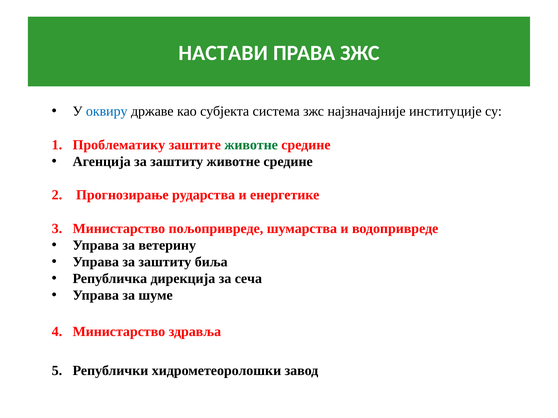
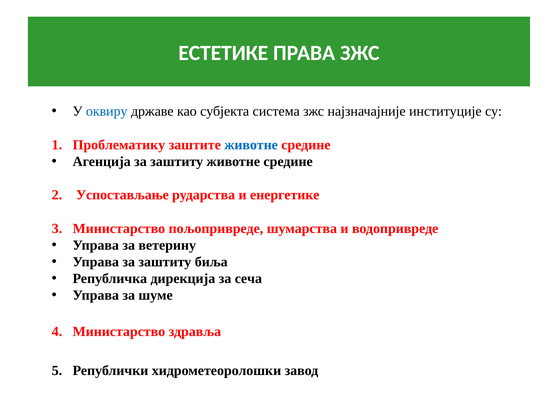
НАСТАВИ: НАСТАВИ -> ЕСТЕТИКЕ (223, 53)
животне colour: green -> blue (251, 145)
Прогнозирање: Прогнозирање -> Успостављање (122, 195)
